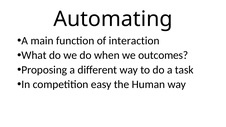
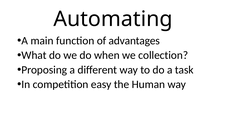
interaction: interaction -> advantages (134, 41)
outcomes: outcomes -> collection (163, 55)
